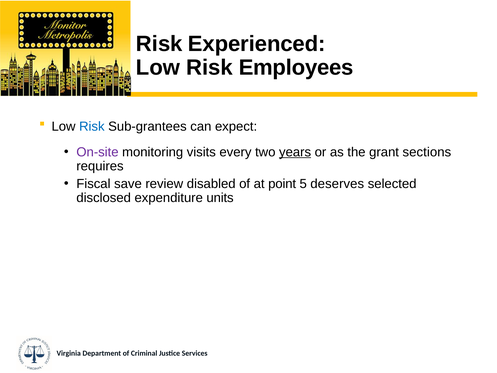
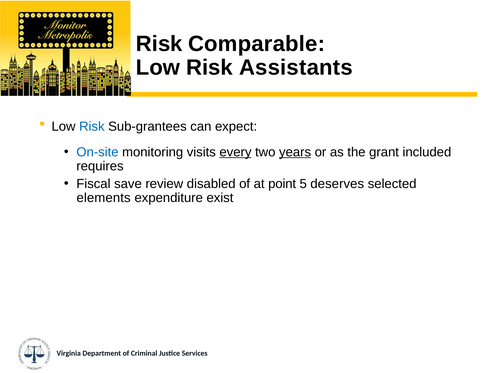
Experienced: Experienced -> Comparable (257, 44)
Employees: Employees -> Assistants (296, 68)
On-site colour: purple -> blue (97, 152)
every underline: none -> present (235, 152)
sections: sections -> included (427, 152)
disclosed: disclosed -> elements (104, 198)
units: units -> exist (220, 198)
